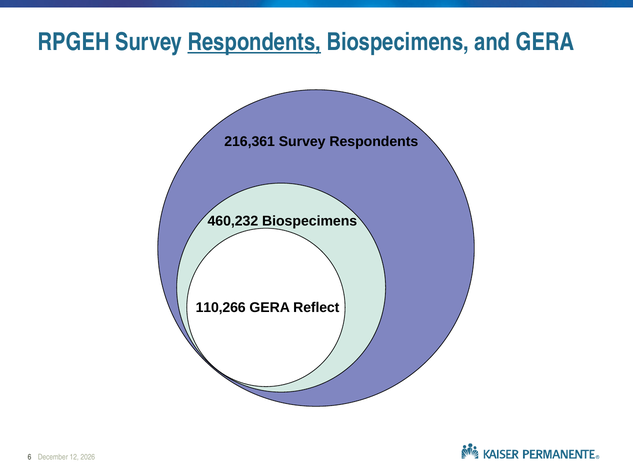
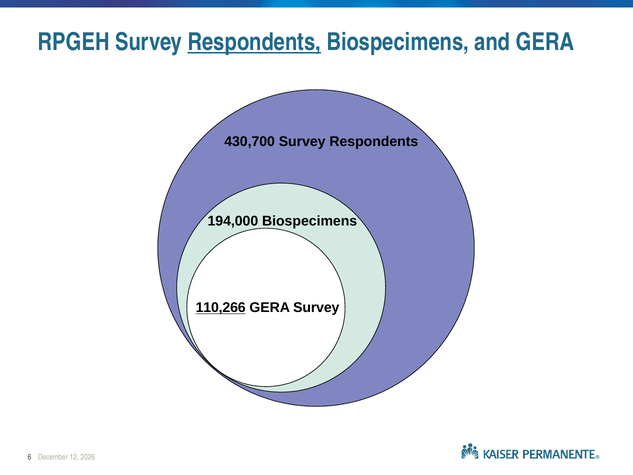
216,361: 216,361 -> 430,700 (250, 142)
460,232: 460,232 -> 194,000 (233, 221)
110,266 underline: none -> present (221, 308)
GERA Reflect: Reflect -> Survey (316, 308)
